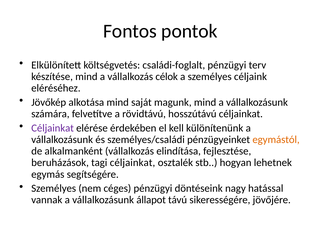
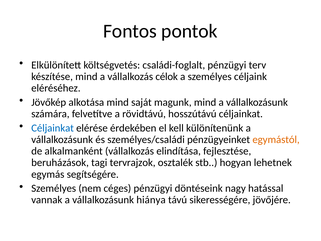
Céljainkat colour: purple -> blue (53, 128)
tagi céljainkat: céljainkat -> tervrajzok (133, 162)
állapot: állapot -> hiánya (151, 200)
